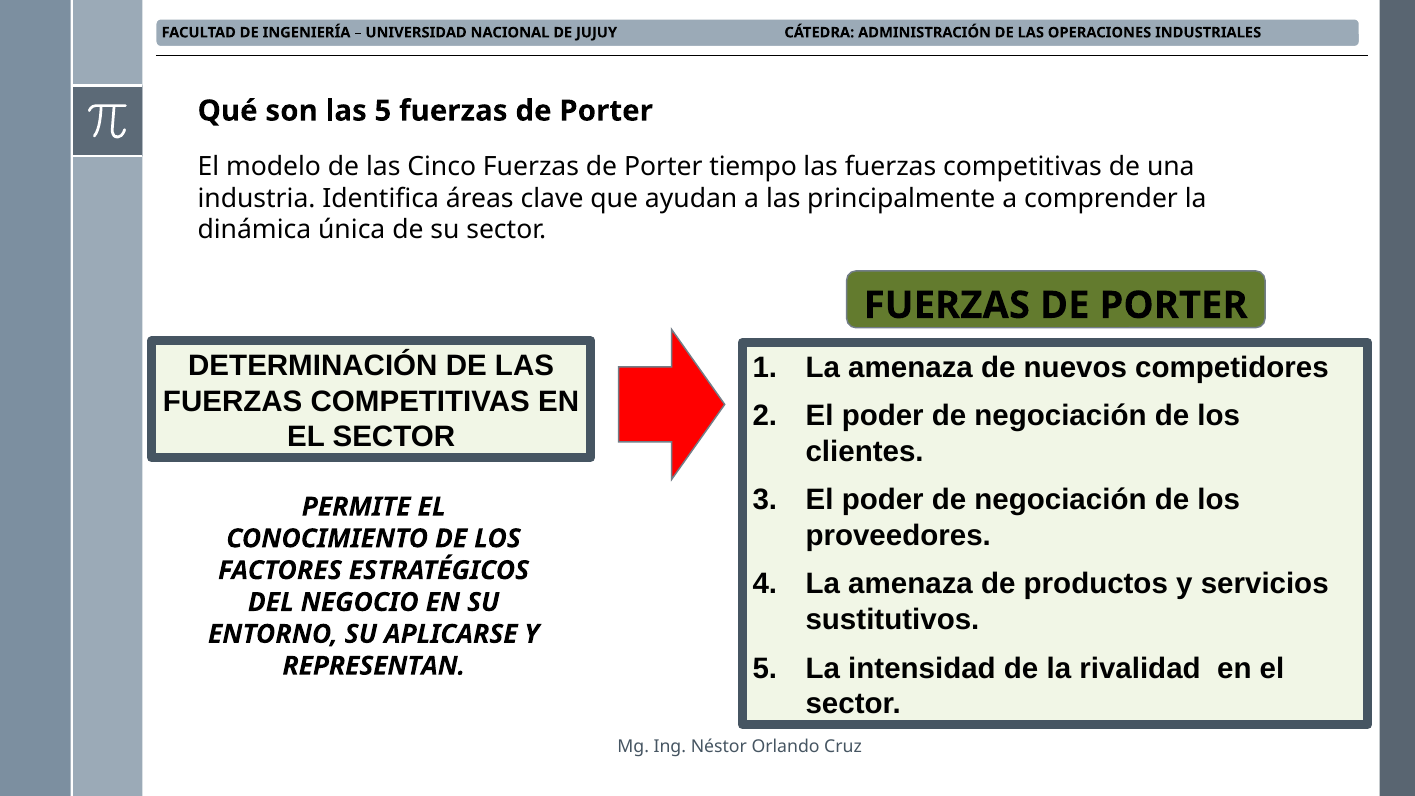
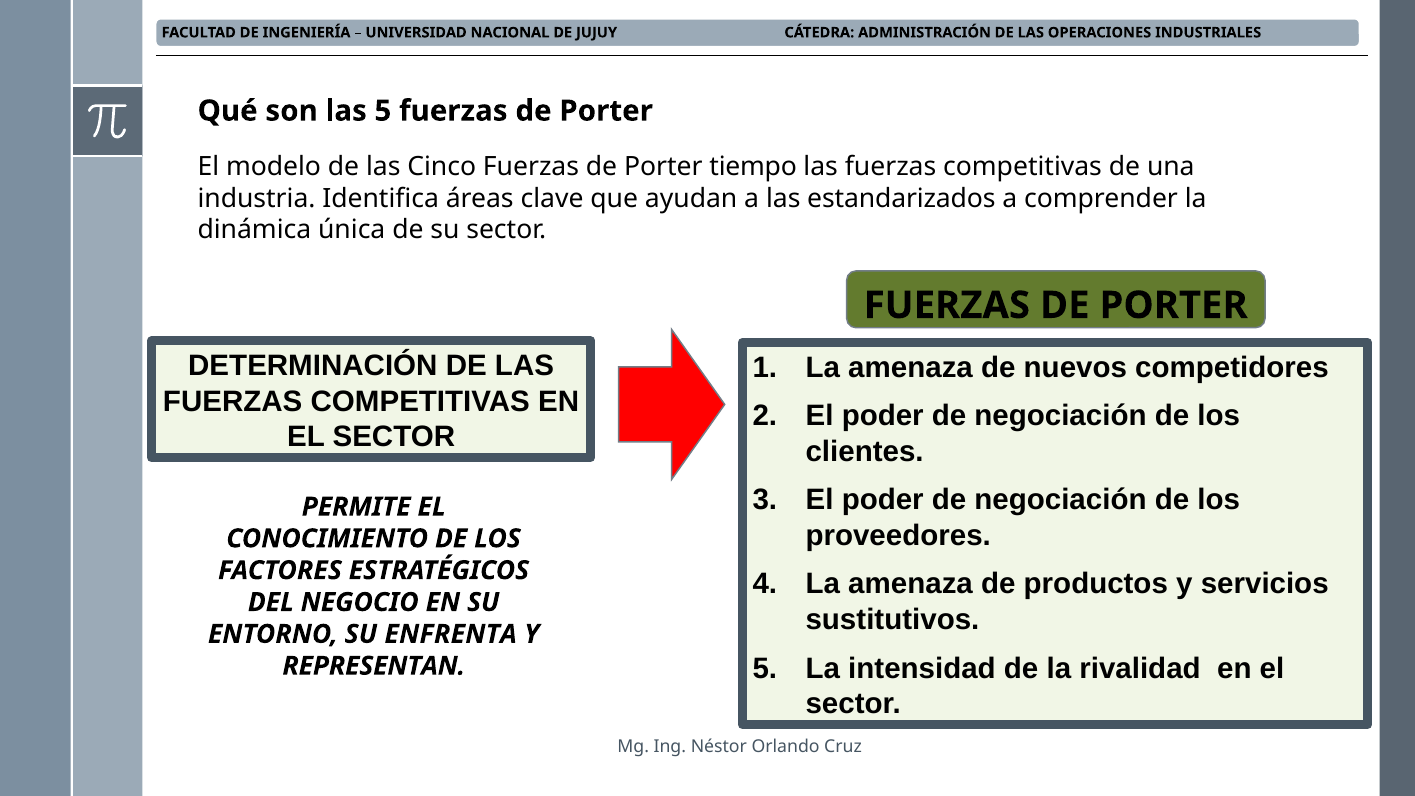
principalmente: principalmente -> estandarizados (901, 198)
APLICARSE: APLICARSE -> ENFRENTA (451, 634)
